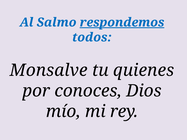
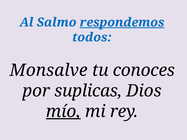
quienes: quienes -> conoces (144, 70)
conoces: conoces -> suplicas (88, 91)
mío underline: none -> present (63, 112)
